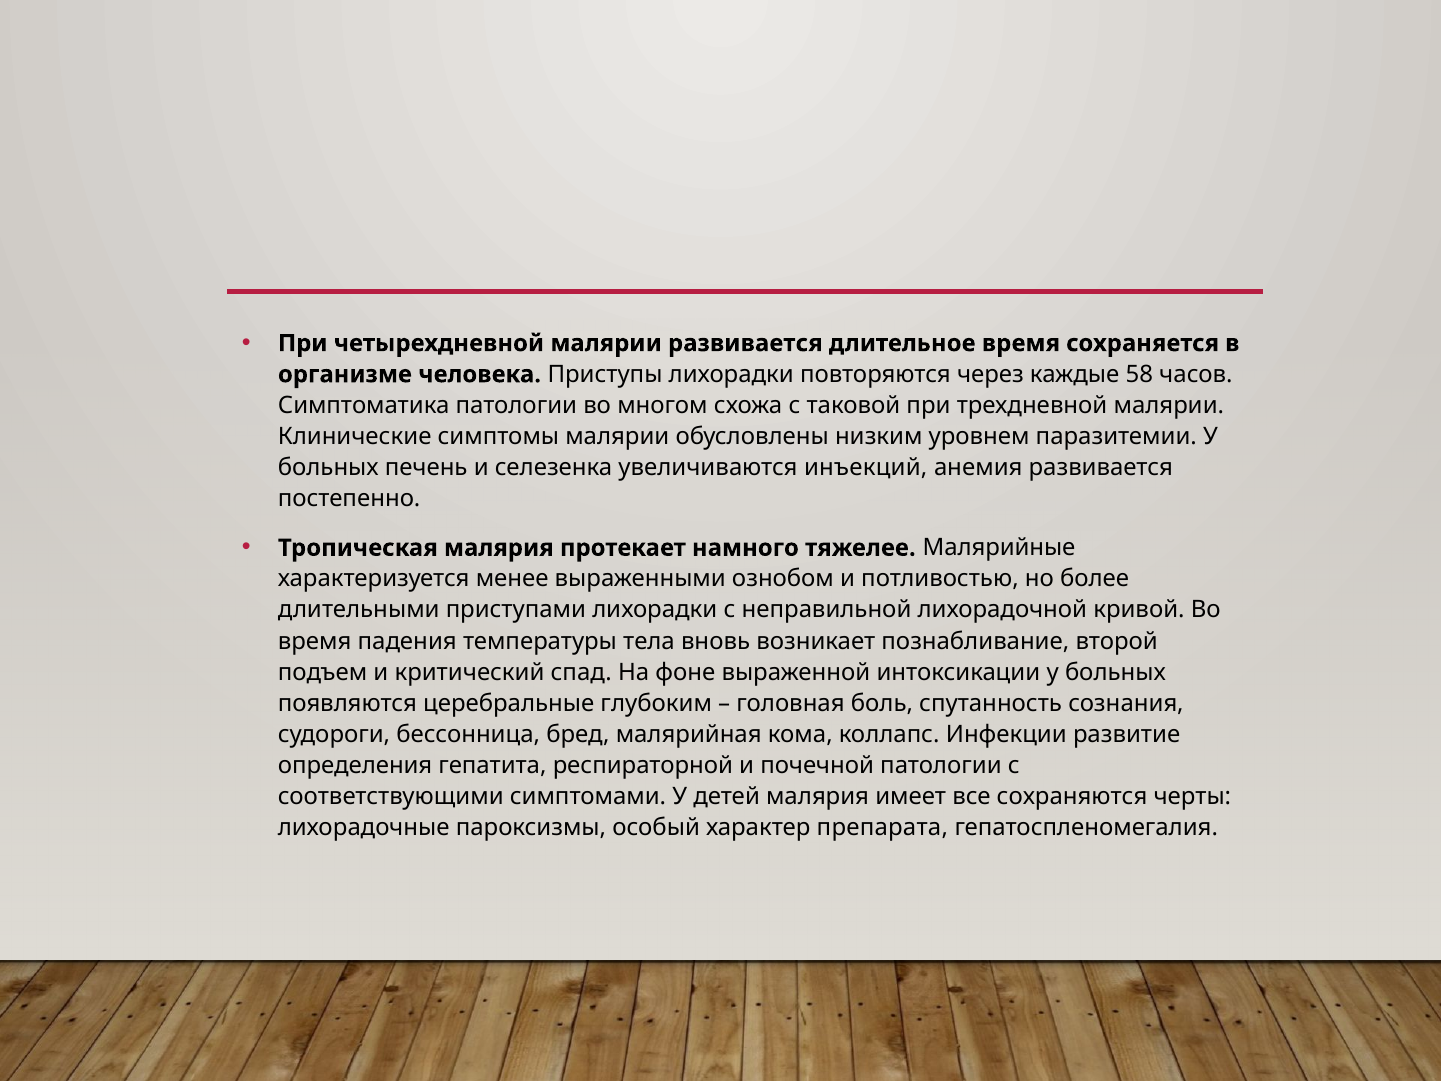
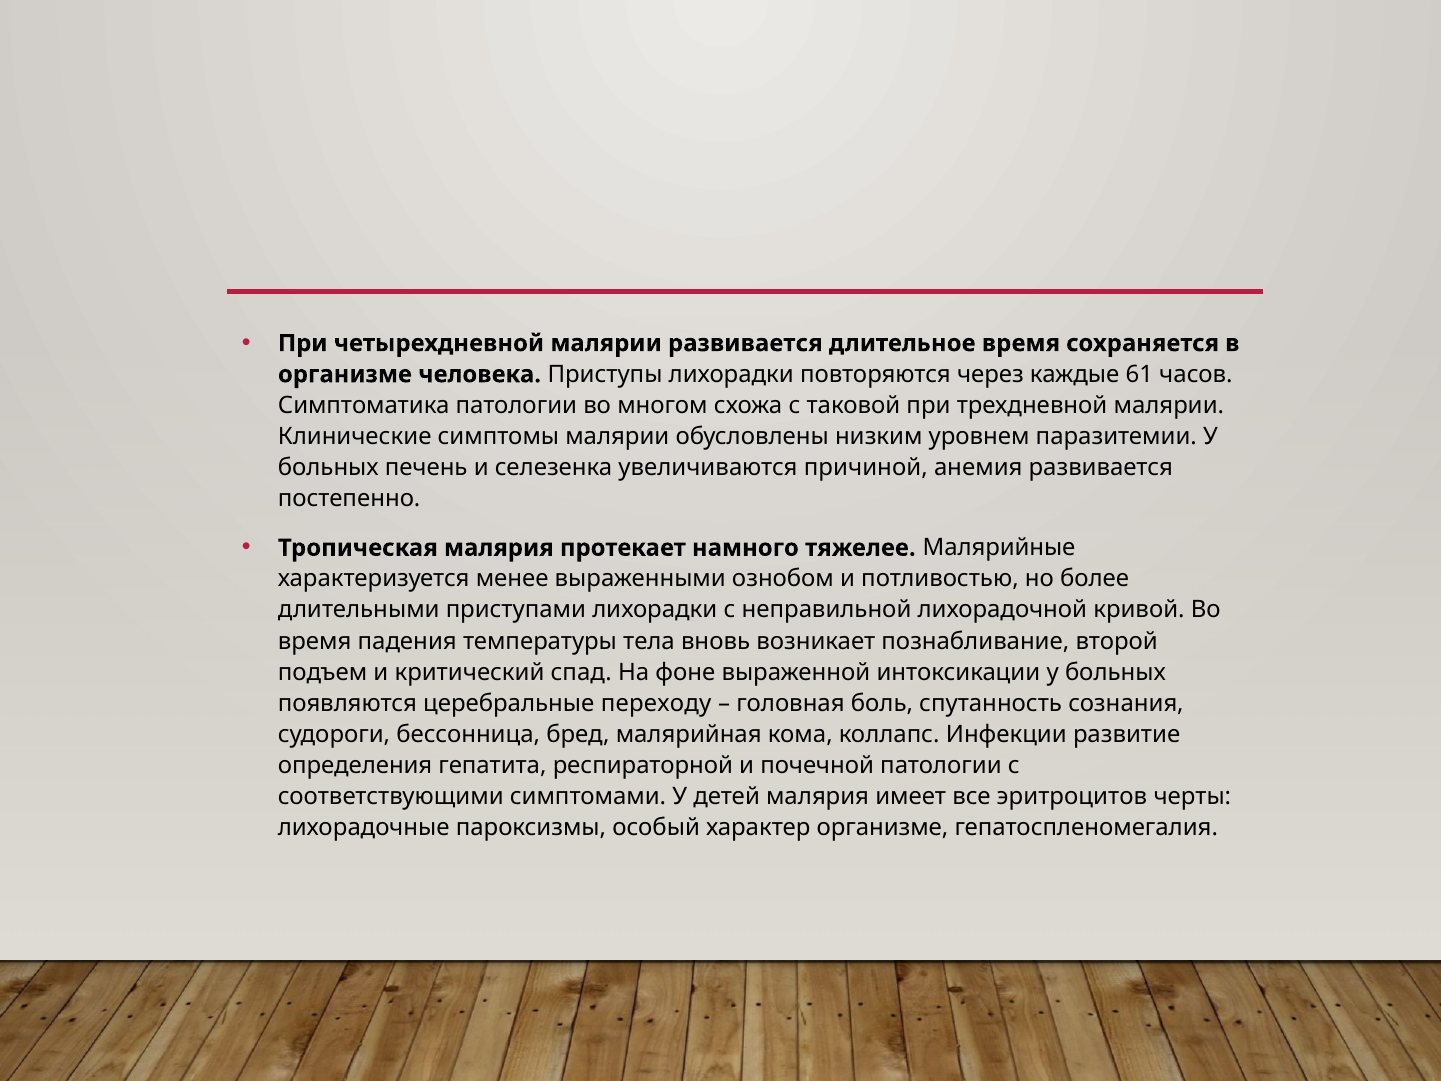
58: 58 -> 61 (1139, 374)
инъекций: инъекций -> причиной (866, 468)
глубоким: глубоким -> переходу (656, 703)
сохраняются: сохраняются -> эритроцитов (1072, 796)
характер препарата: препарата -> организме (883, 828)
